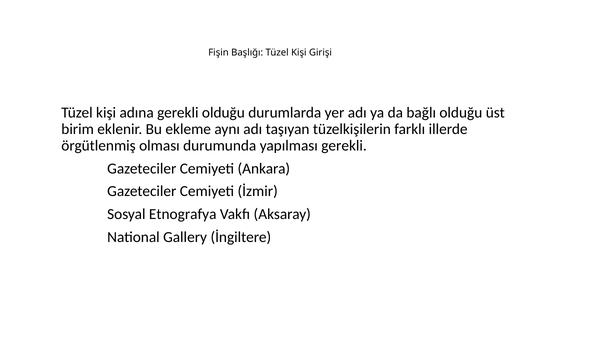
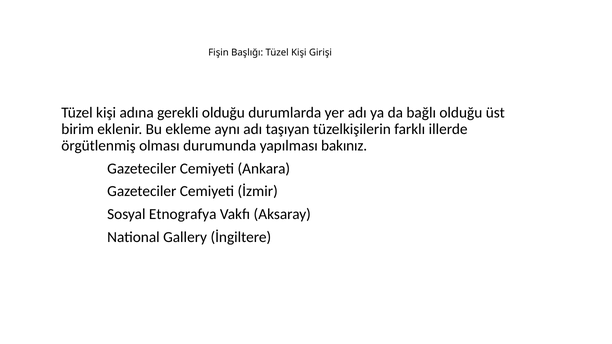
yapılması gerekli: gerekli -> bakınız (344, 146)
